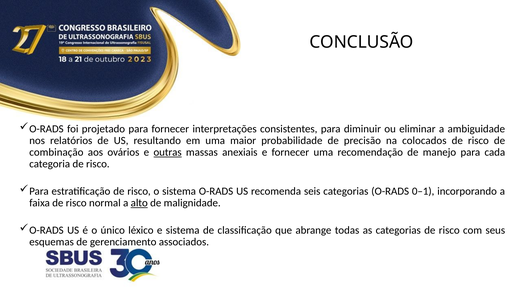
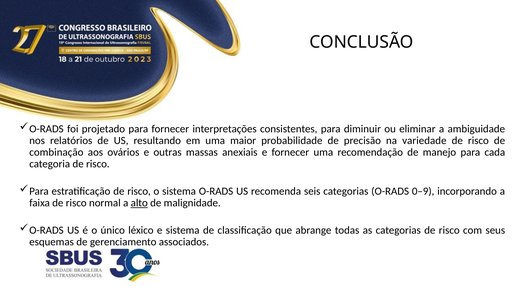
colocados: colocados -> variedade (424, 141)
outras underline: present -> none (168, 152)
0–1: 0–1 -> 0–9 (423, 191)
